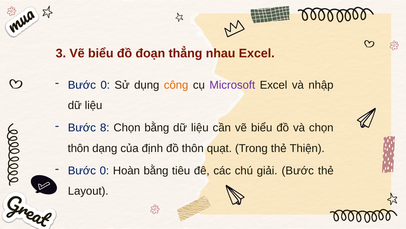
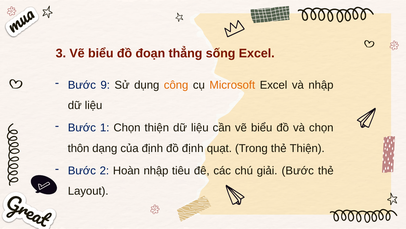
nhau: nhau -> sống (221, 53)
0: 0 -> 9 (105, 85)
Microsoft colour: purple -> orange (232, 85)
8: 8 -> 1 (105, 128)
Chọn bằng: bằng -> thiện (157, 128)
đồ thôn: thôn -> định (193, 148)
0: 0 -> 2 (104, 170)
Hoàn bằng: bằng -> nhập (156, 170)
